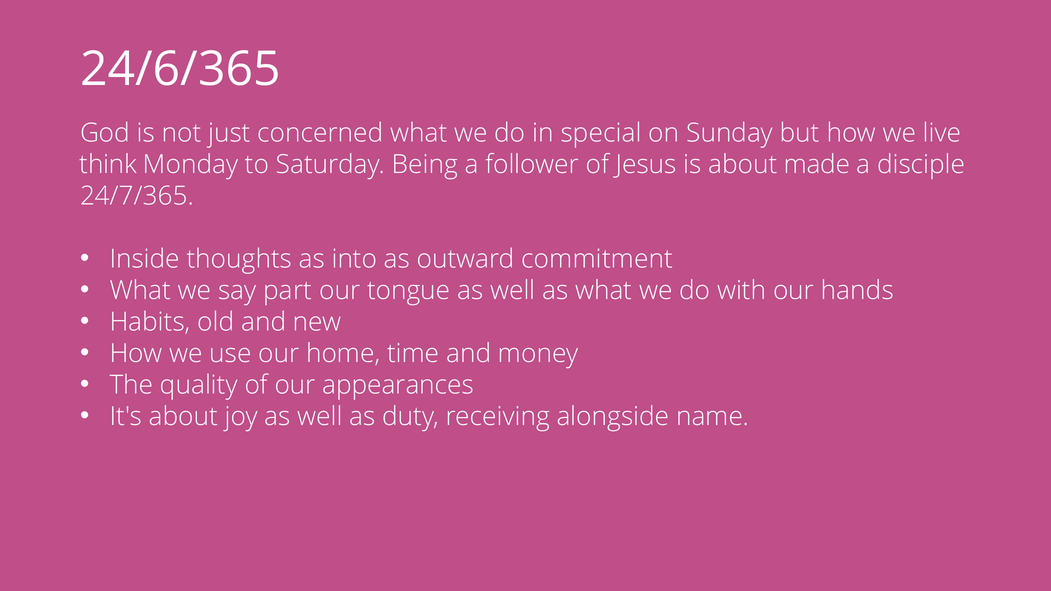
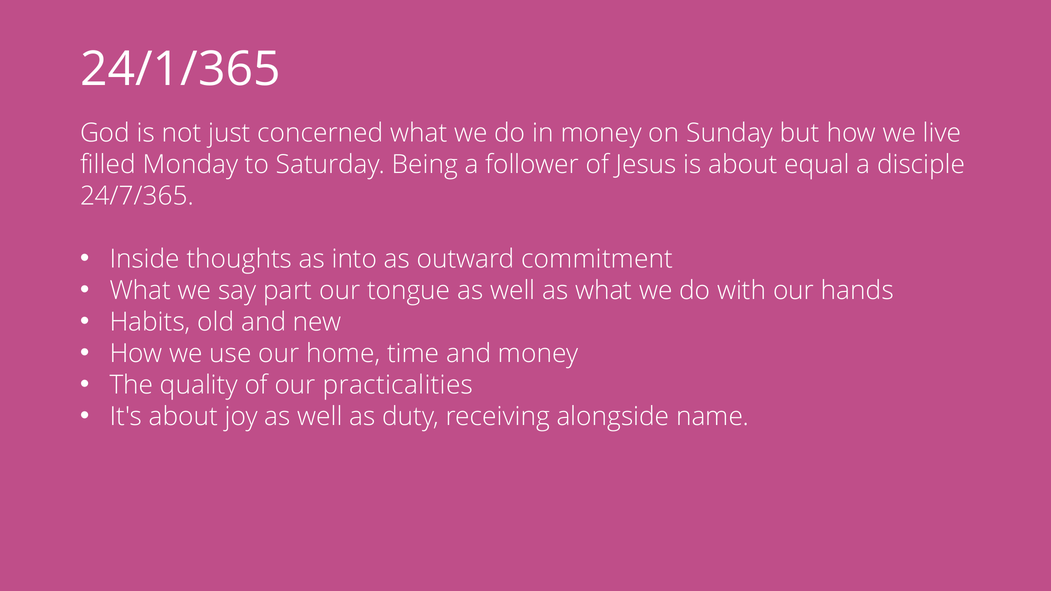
24/6/365: 24/6/365 -> 24/1/365 (180, 70)
in special: special -> money (601, 133)
think: think -> filled (108, 164)
made: made -> equal (817, 164)
appearances: appearances -> practicalities (398, 385)
